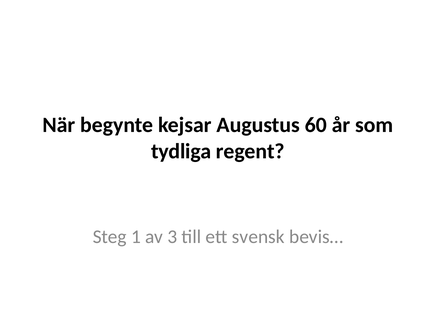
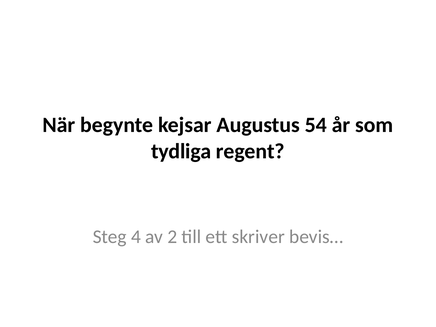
60: 60 -> 54 (316, 125)
1: 1 -> 4 (136, 237)
3: 3 -> 2 (172, 237)
svensk: svensk -> skriver (258, 237)
